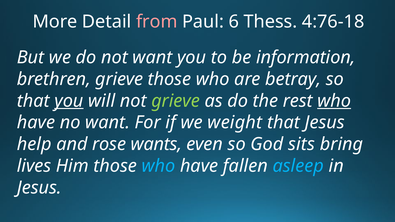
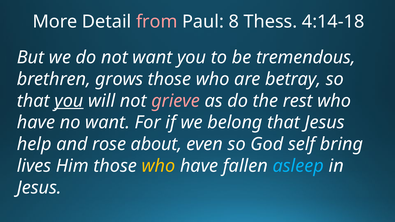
6: 6 -> 8 (234, 22)
4:76-18: 4:76-18 -> 4:14-18 (333, 22)
information: information -> tremendous (306, 57)
brethren grieve: grieve -> grows (119, 79)
grieve colour: light green -> pink (176, 101)
who underline: present -> none (334, 101)
weight: weight -> belong (235, 123)
wants: wants -> about (156, 144)
sits: sits -> self (302, 144)
who colour: light blue -> yellow (158, 166)
